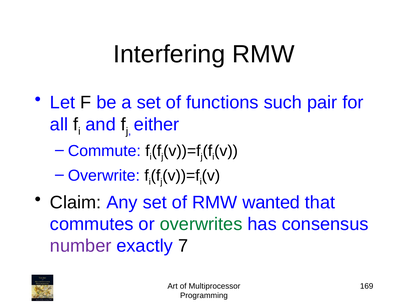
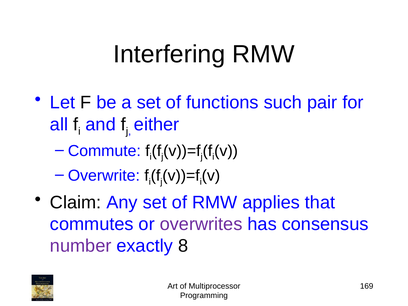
wanted: wanted -> applies (271, 202)
overwrites colour: green -> purple (201, 224)
7: 7 -> 8 (183, 246)
